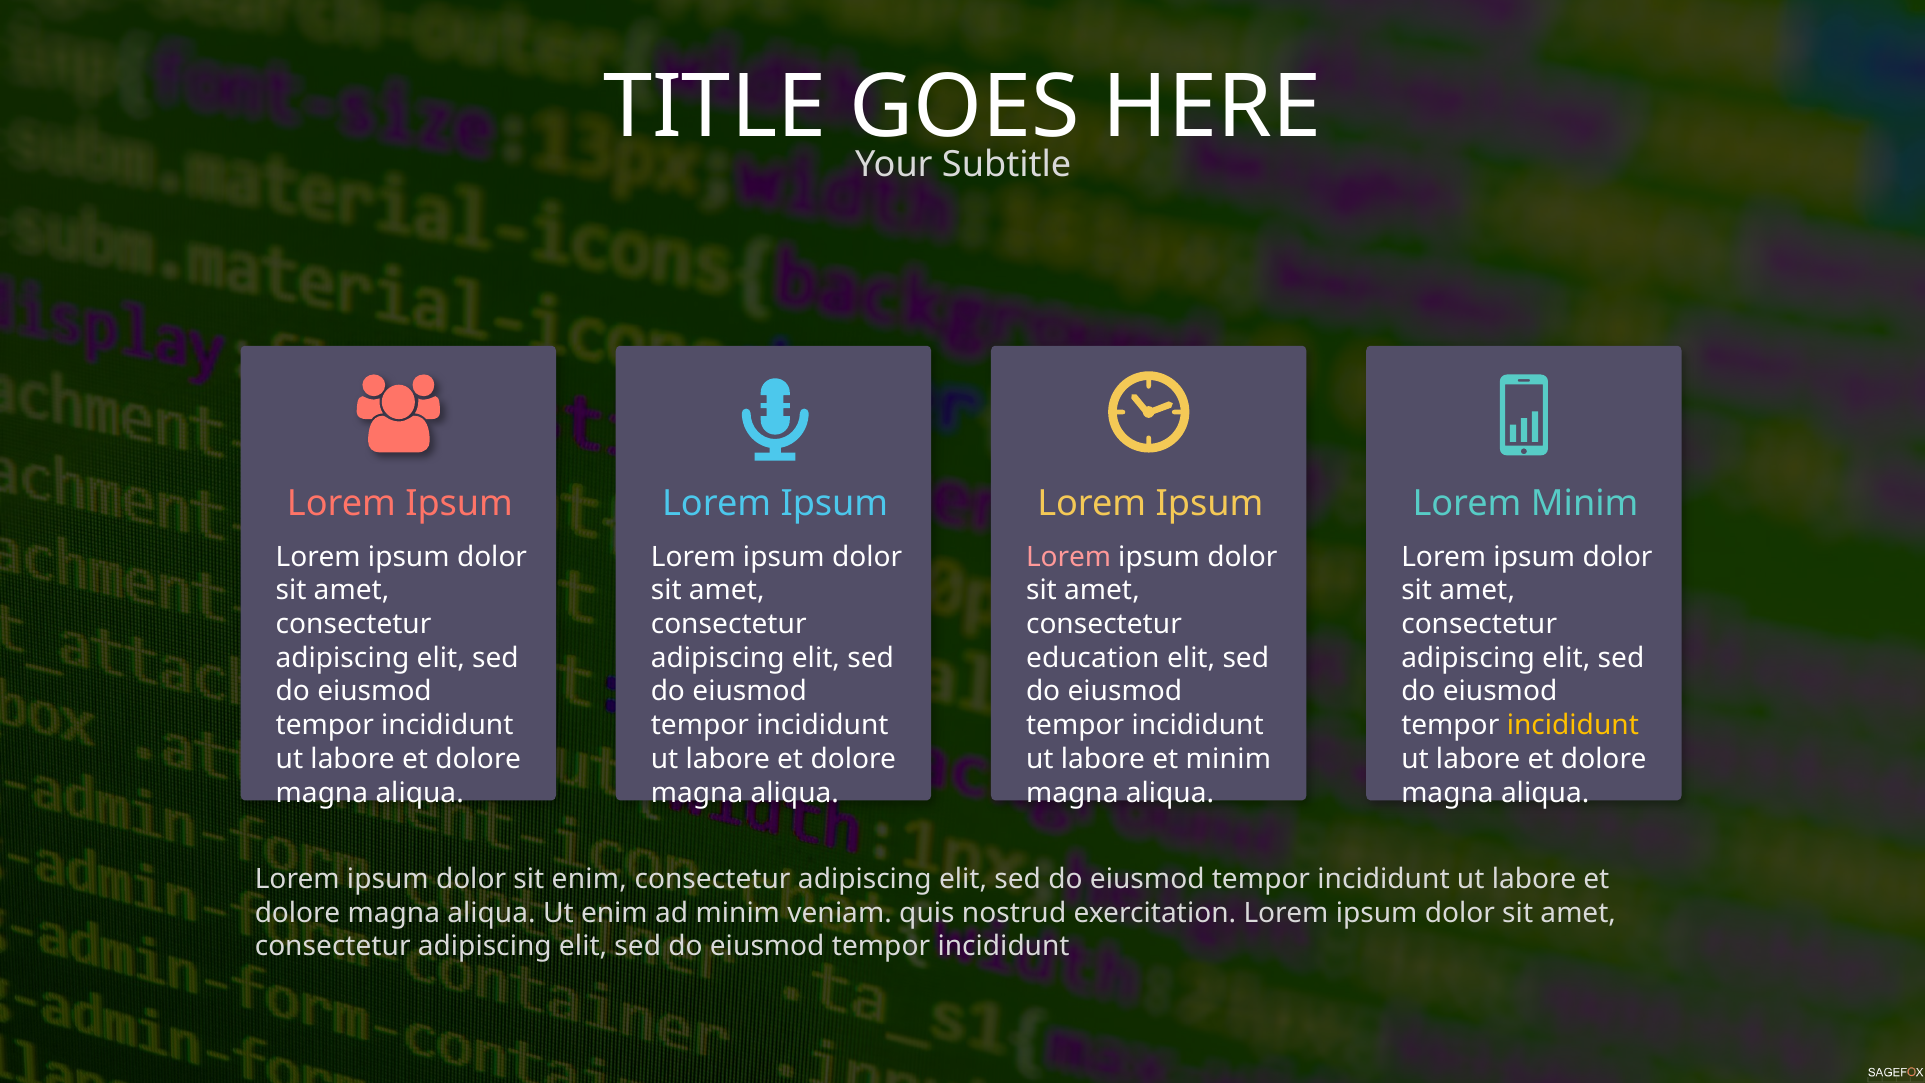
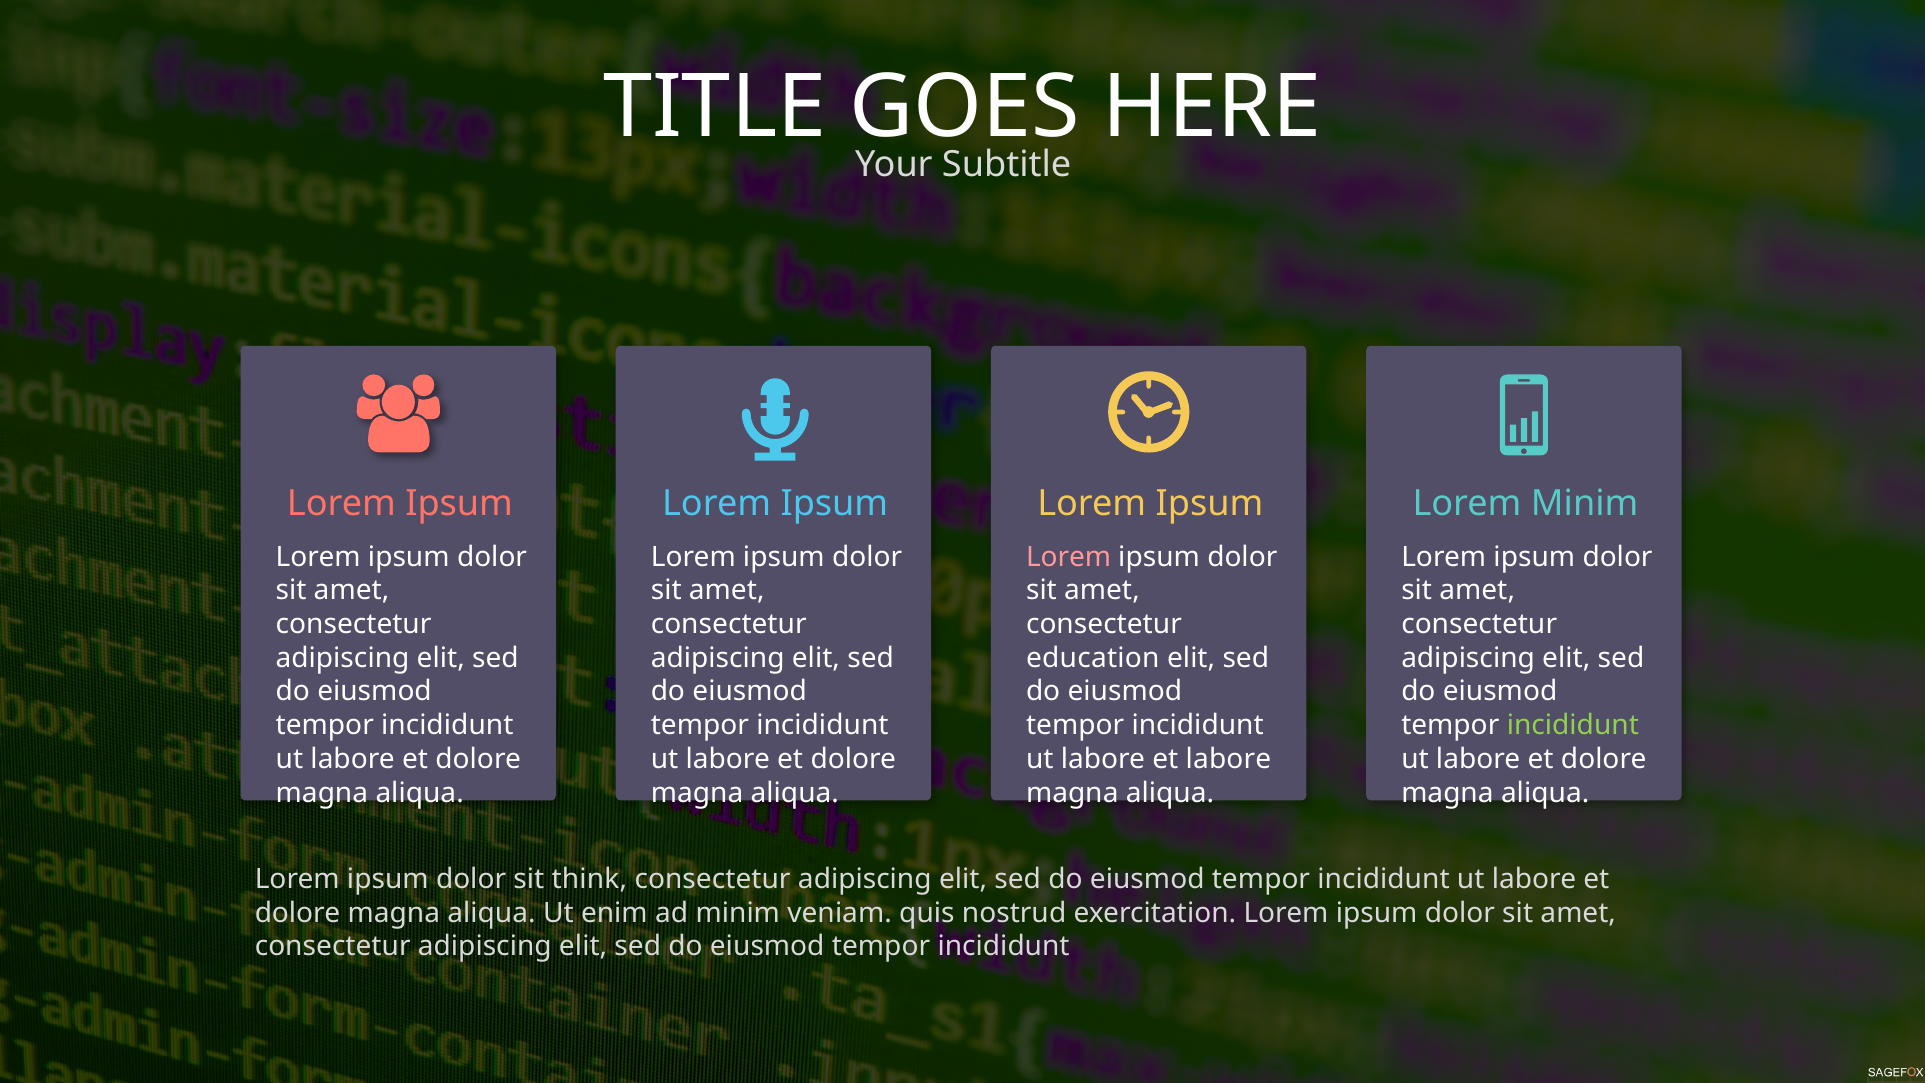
incididunt colour: yellow -> light green (1573, 725)
et minim: minim -> labore (1228, 759)
sit enim: enim -> think (589, 879)
